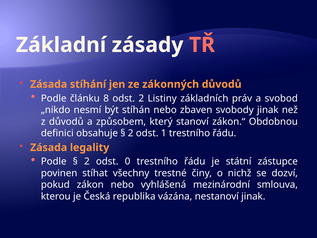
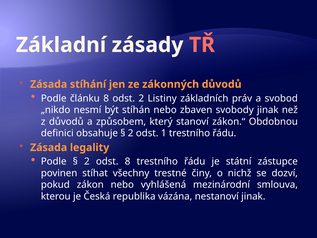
odst 0: 0 -> 8 (128, 161)
